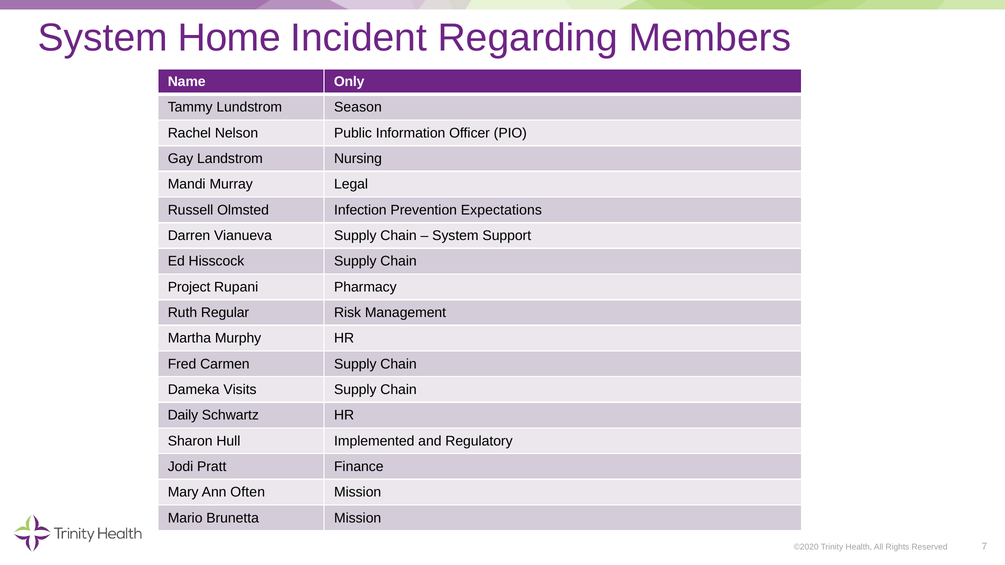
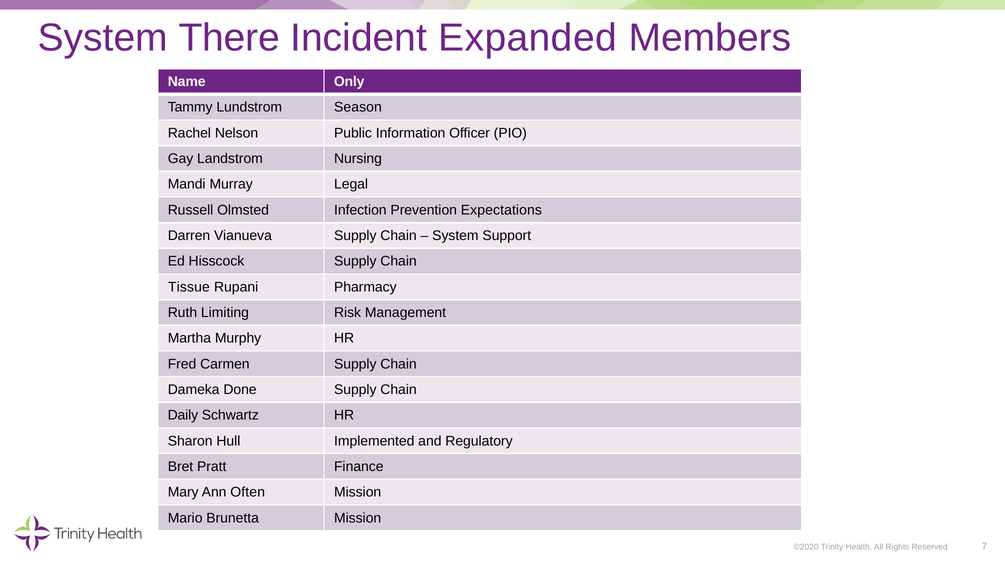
Home: Home -> There (229, 38)
Regarding: Regarding -> Expanded (528, 38)
Project: Project -> Tissue (189, 287)
Regular: Regular -> Limiting (225, 313)
Visits: Visits -> Done (240, 390)
Jodi: Jodi -> Bret (181, 467)
